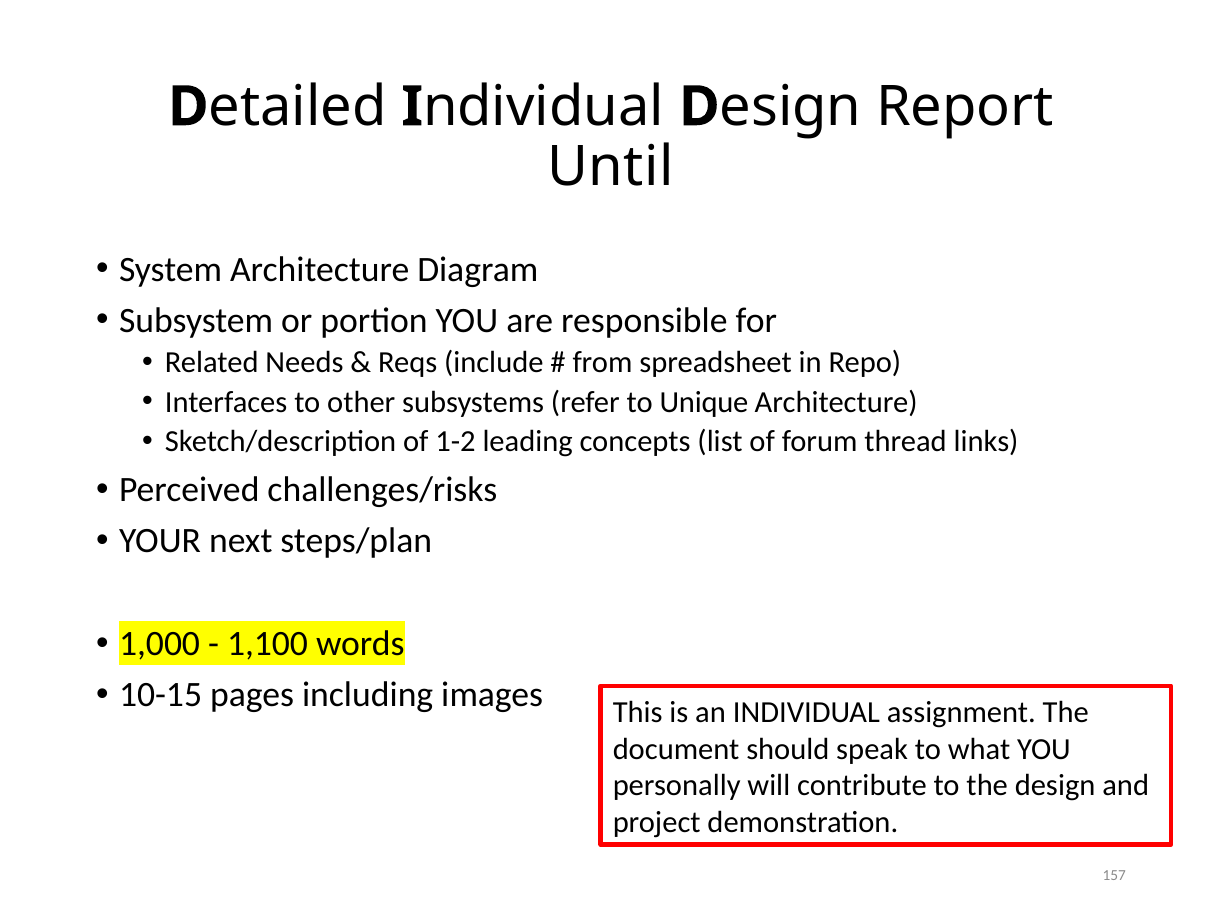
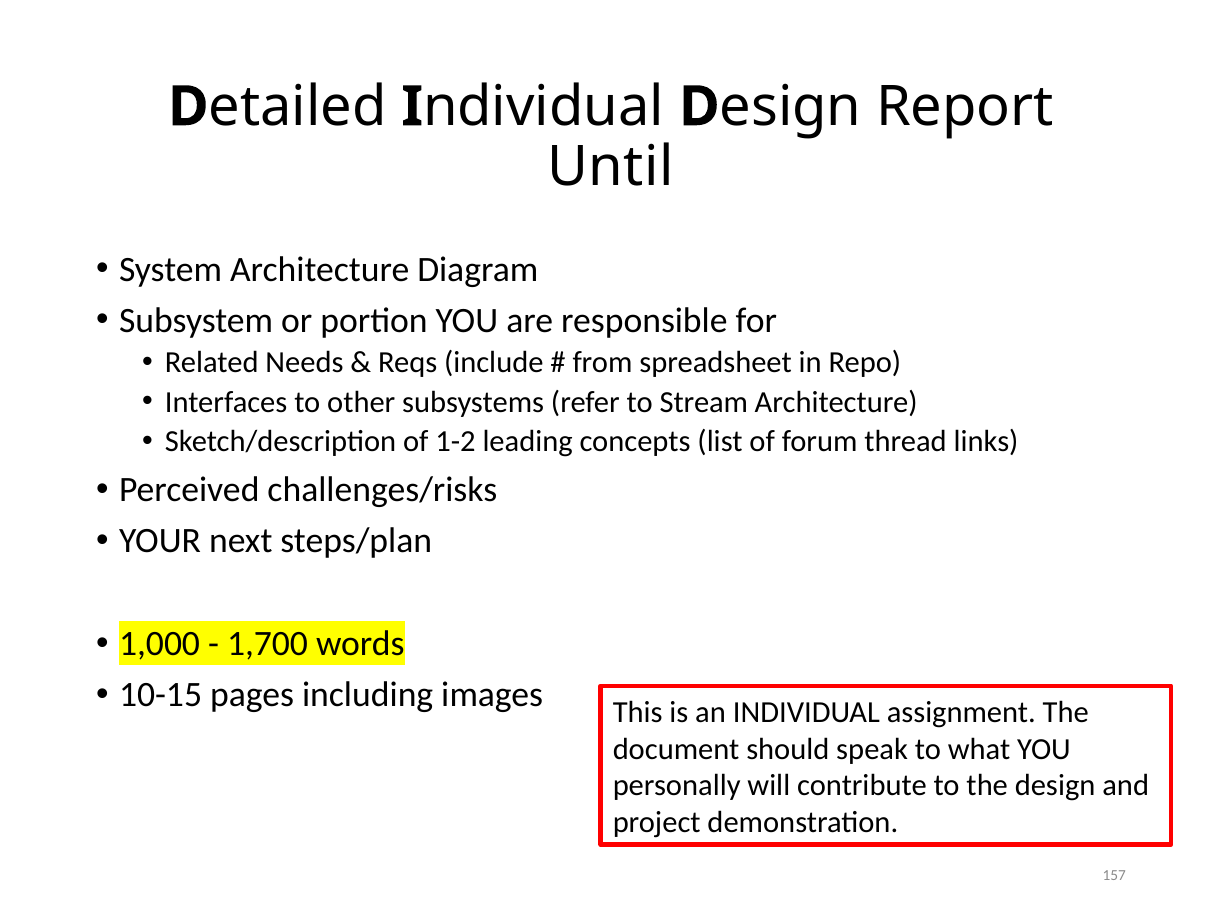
Unique: Unique -> Stream (704, 402)
1,100: 1,100 -> 1,700 (268, 643)
